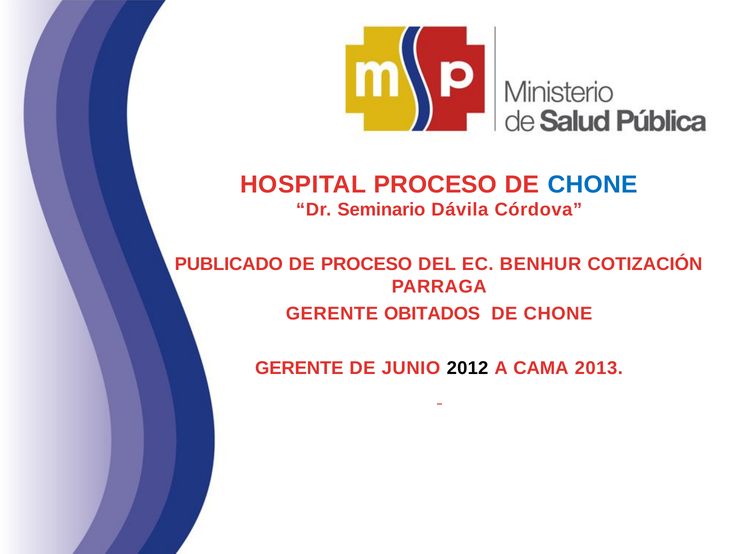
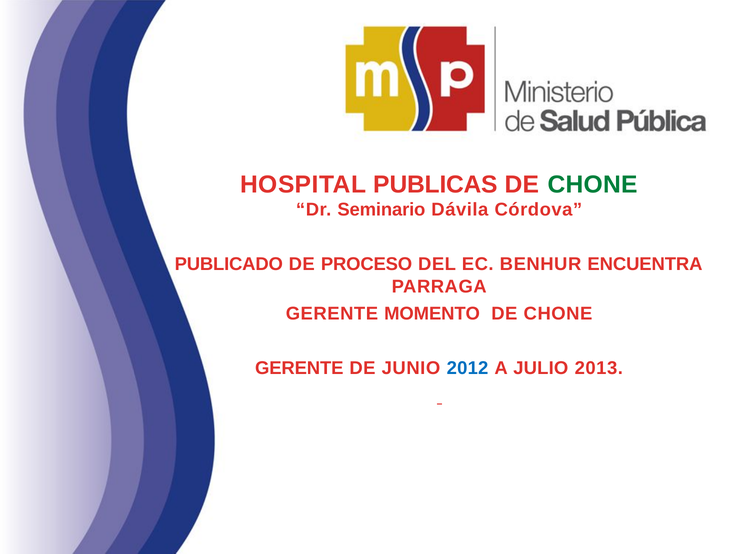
HOSPITAL PROCESO: PROCESO -> PUBLICAS (436, 185)
CHONE colour: blue -> green (593, 185)
COTIZACIÓN: COTIZACIÓN -> ENCUENTRA (645, 265)
OBITADOS: OBITADOS -> MOMENTO (432, 314)
2012 colour: black -> blue (468, 369)
CAMA: CAMA -> JULIO (541, 369)
